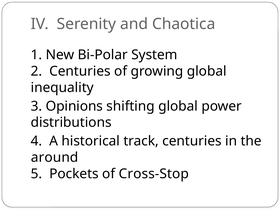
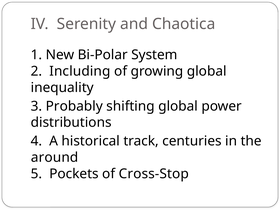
2 Centuries: Centuries -> Including (80, 71)
Opinions: Opinions -> Probably (74, 106)
